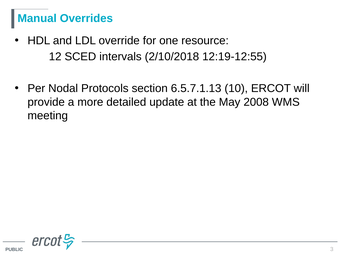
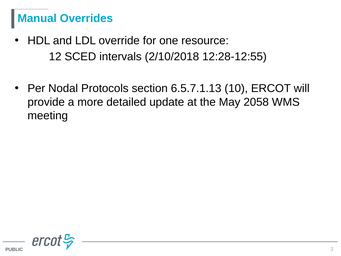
12:19-12:55: 12:19-12:55 -> 12:28-12:55 (234, 57)
2008: 2008 -> 2058 (256, 102)
